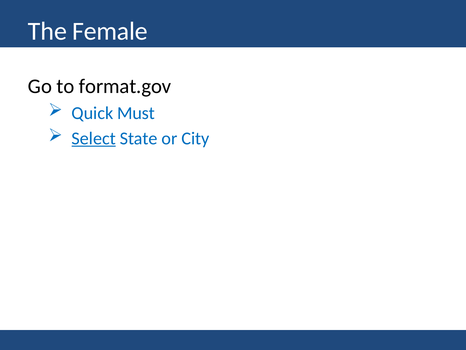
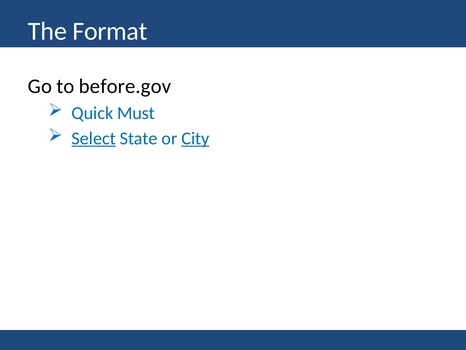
Female: Female -> Format (110, 31)
format.gov: format.gov -> before.gov (125, 86)
City underline: none -> present (195, 138)
